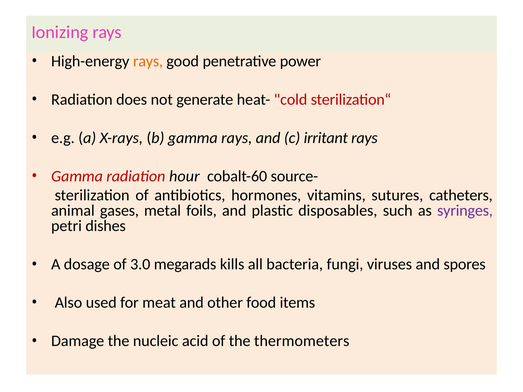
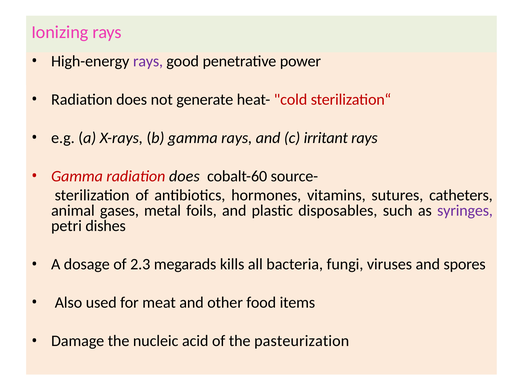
rays colour: orange -> purple (148, 61)
Gamma radiation hour: hour -> does (184, 176)
3.0: 3.0 -> 2.3 (140, 264)
thermometers: thermometers -> pasteurization (302, 341)
